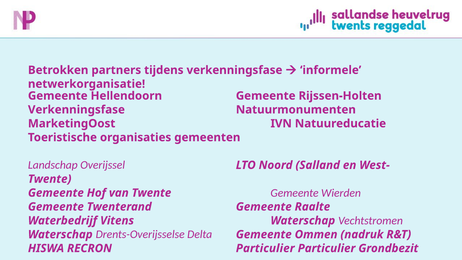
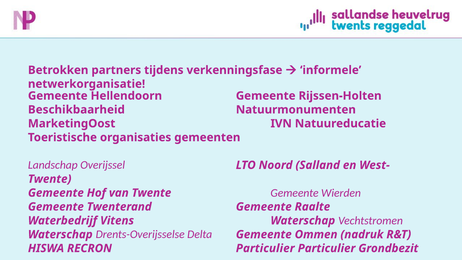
Verkenningsfase: Verkenningsfase -> Beschikbaarheid (76, 110)
